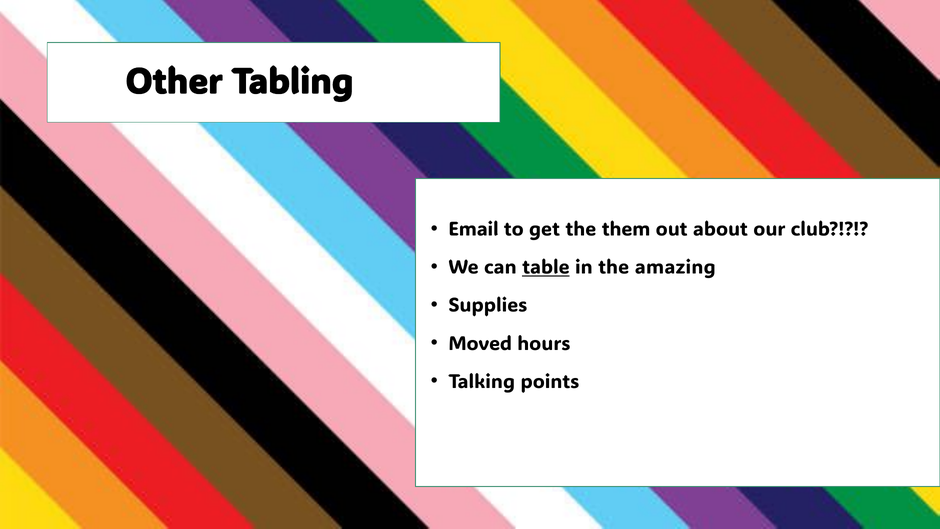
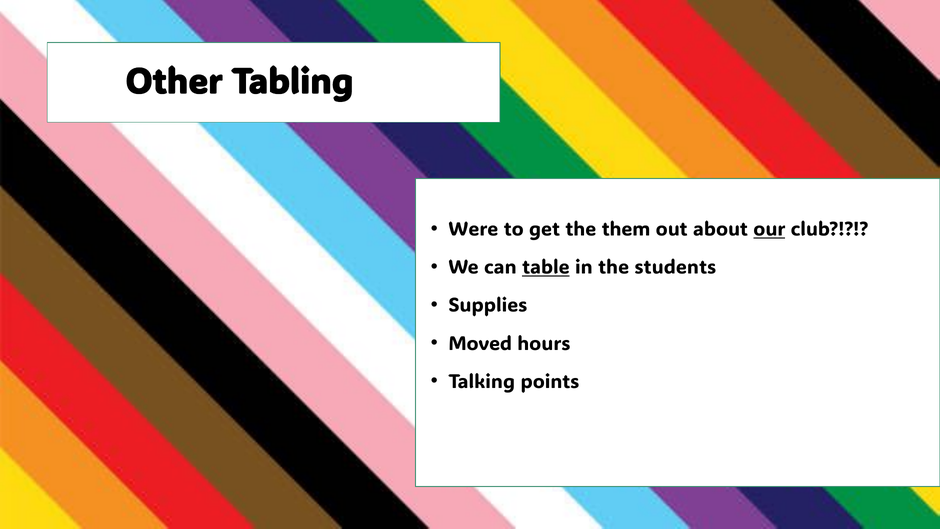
Email: Email -> Were (473, 229)
our underline: none -> present (769, 229)
amazing: amazing -> students (675, 267)
